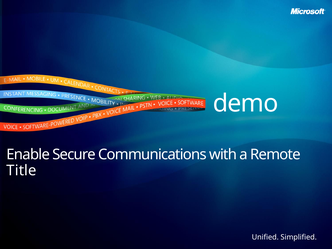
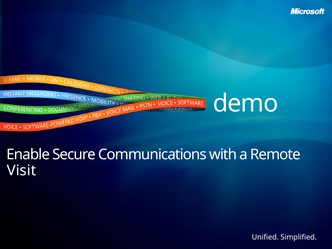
Title: Title -> Visit (21, 170)
